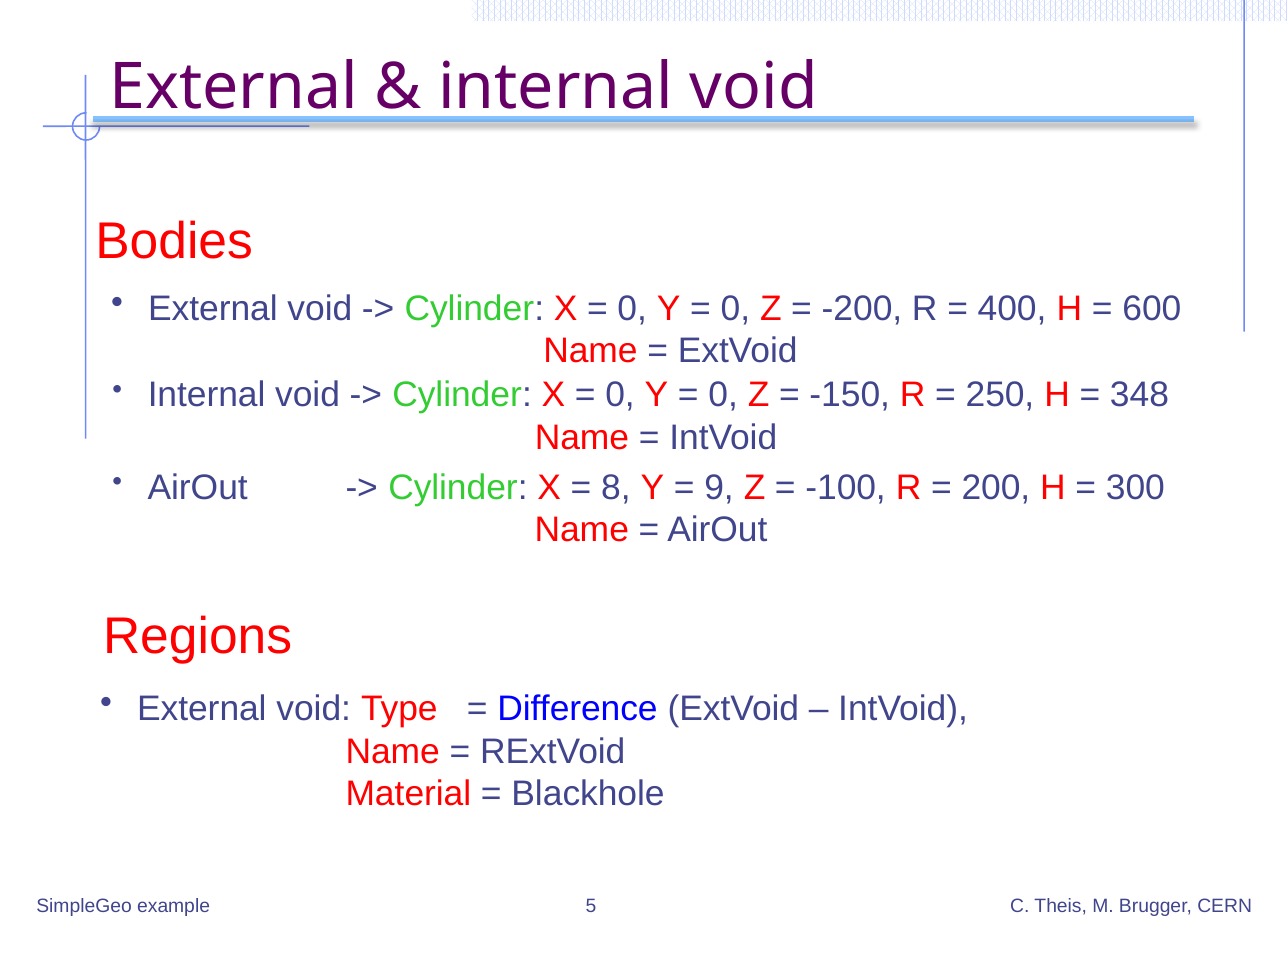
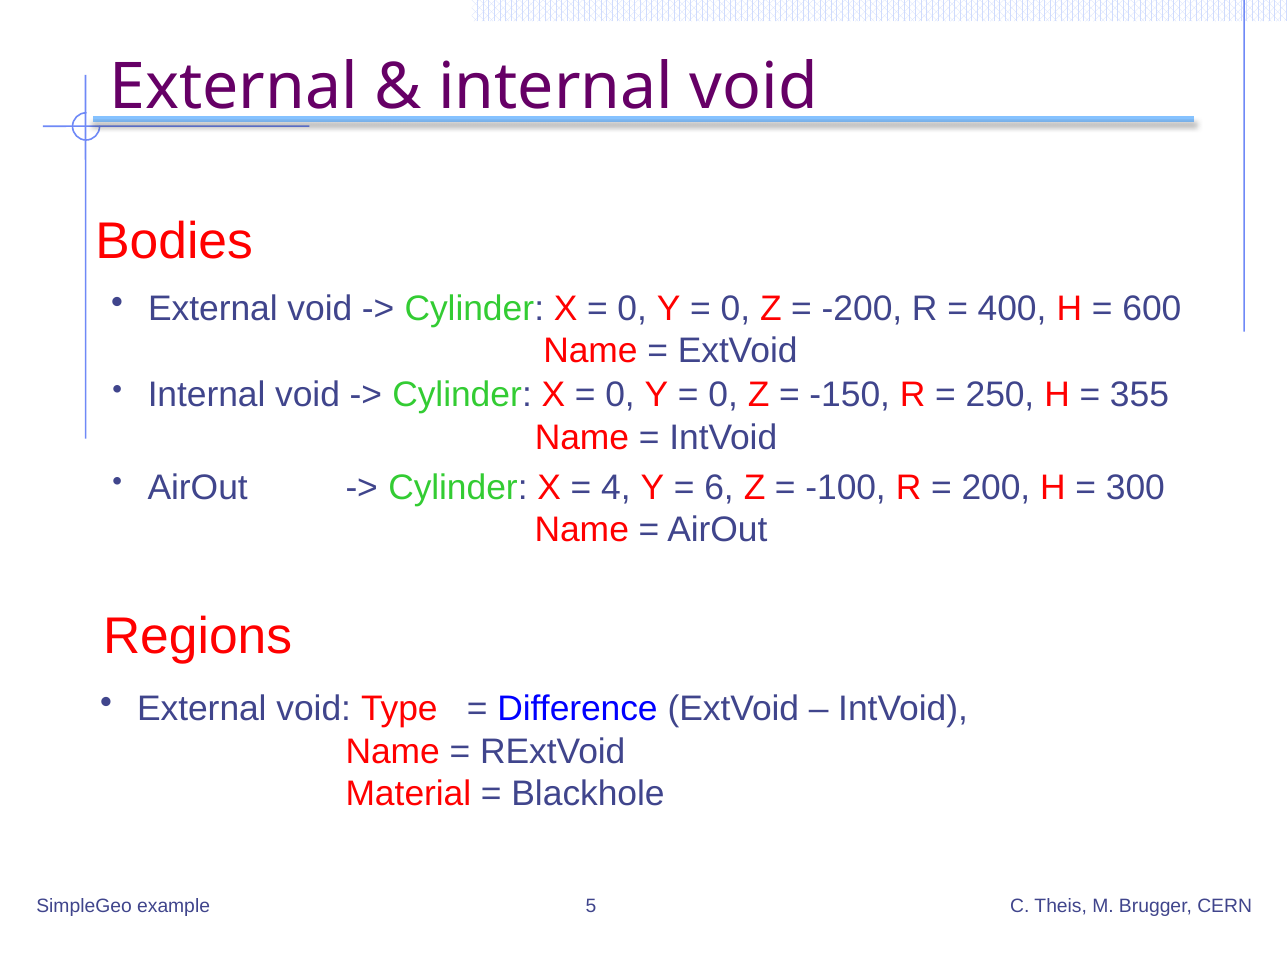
348: 348 -> 355 (1140, 395)
8: 8 -> 4 (616, 487)
9: 9 -> 6 (719, 487)
